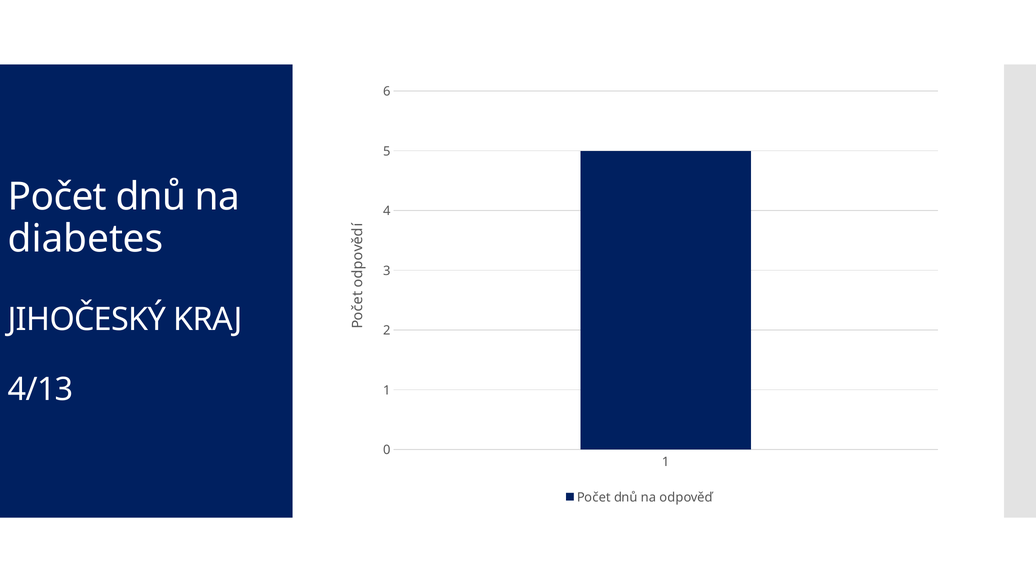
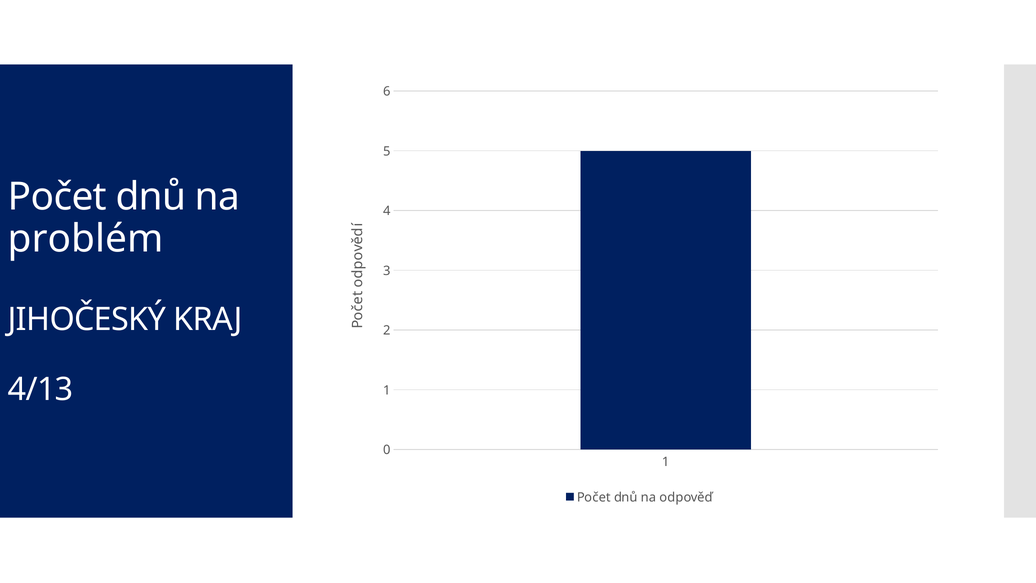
diabetes: diabetes -> problém (86, 239)
